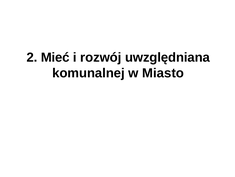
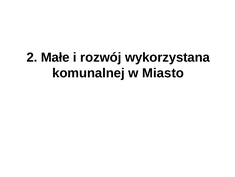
Mieć: Mieć -> Małe (55, 57)
uwzględniana: uwzględniana -> wykorzystana (167, 57)
